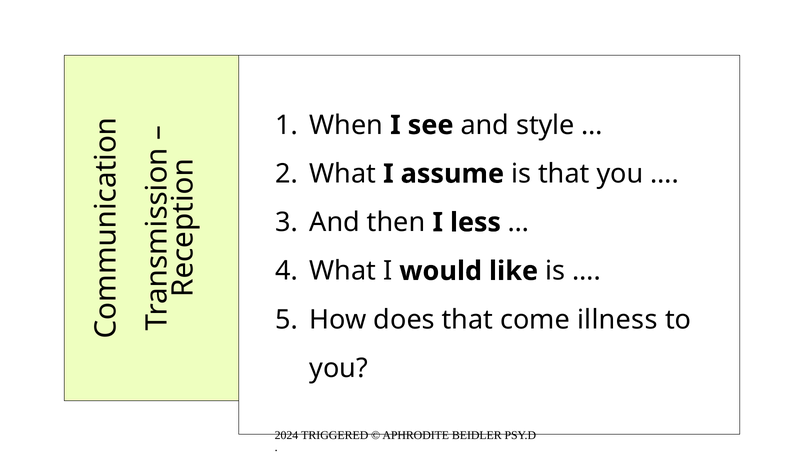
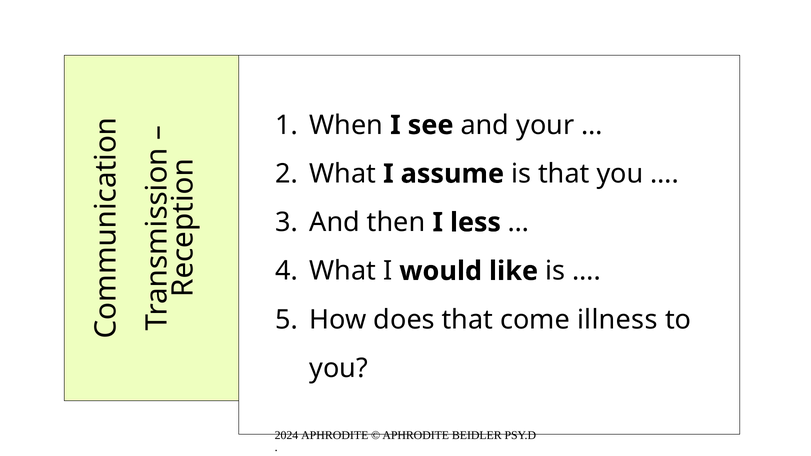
style: style -> your (545, 125)
2024 TRIGGERED: TRIGGERED -> APHRODITE (335, 436)
